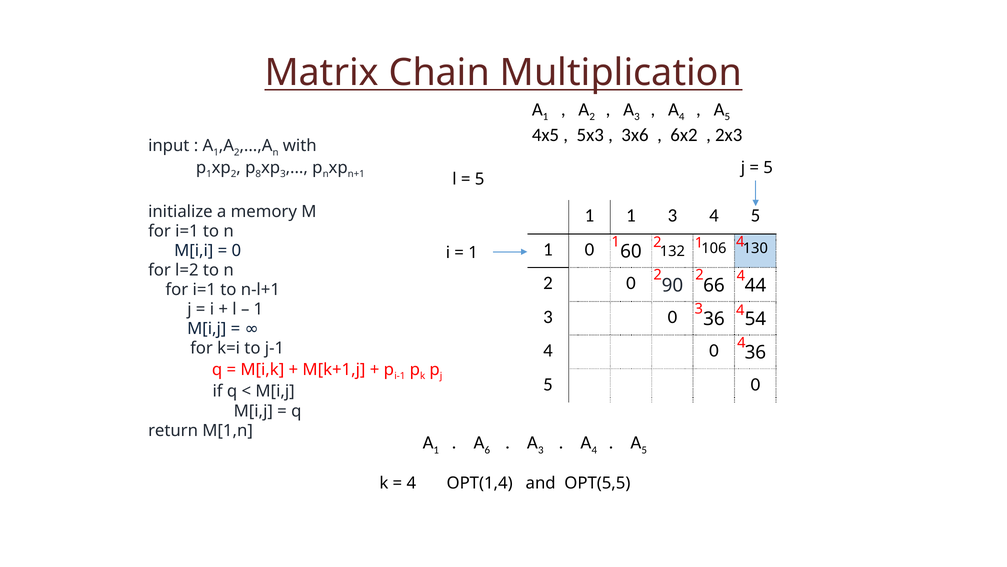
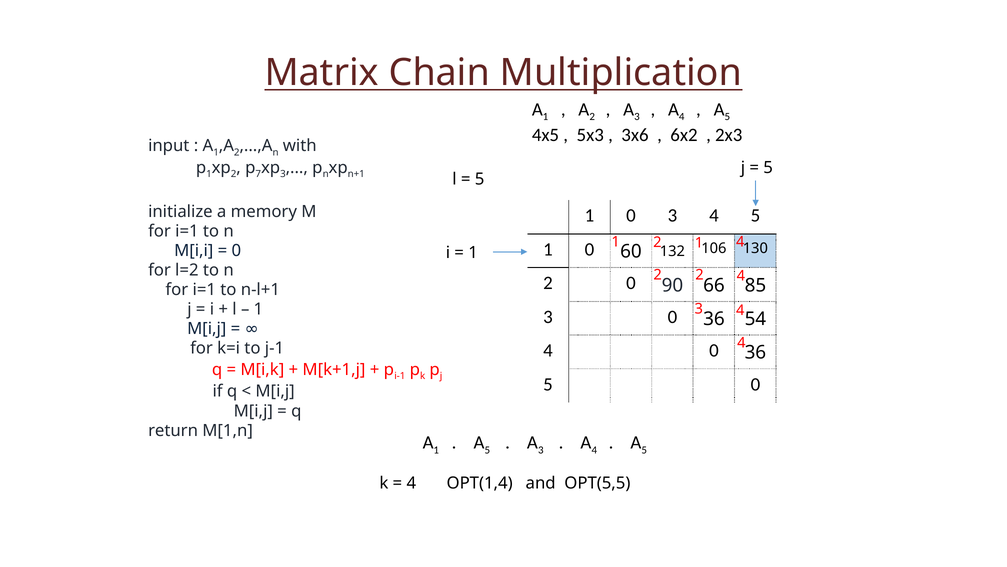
8: 8 -> 7 (258, 174)
1: 1 -> 0 (631, 215)
44: 44 -> 85 (755, 285)
6: 6 -> 5 (487, 450)
